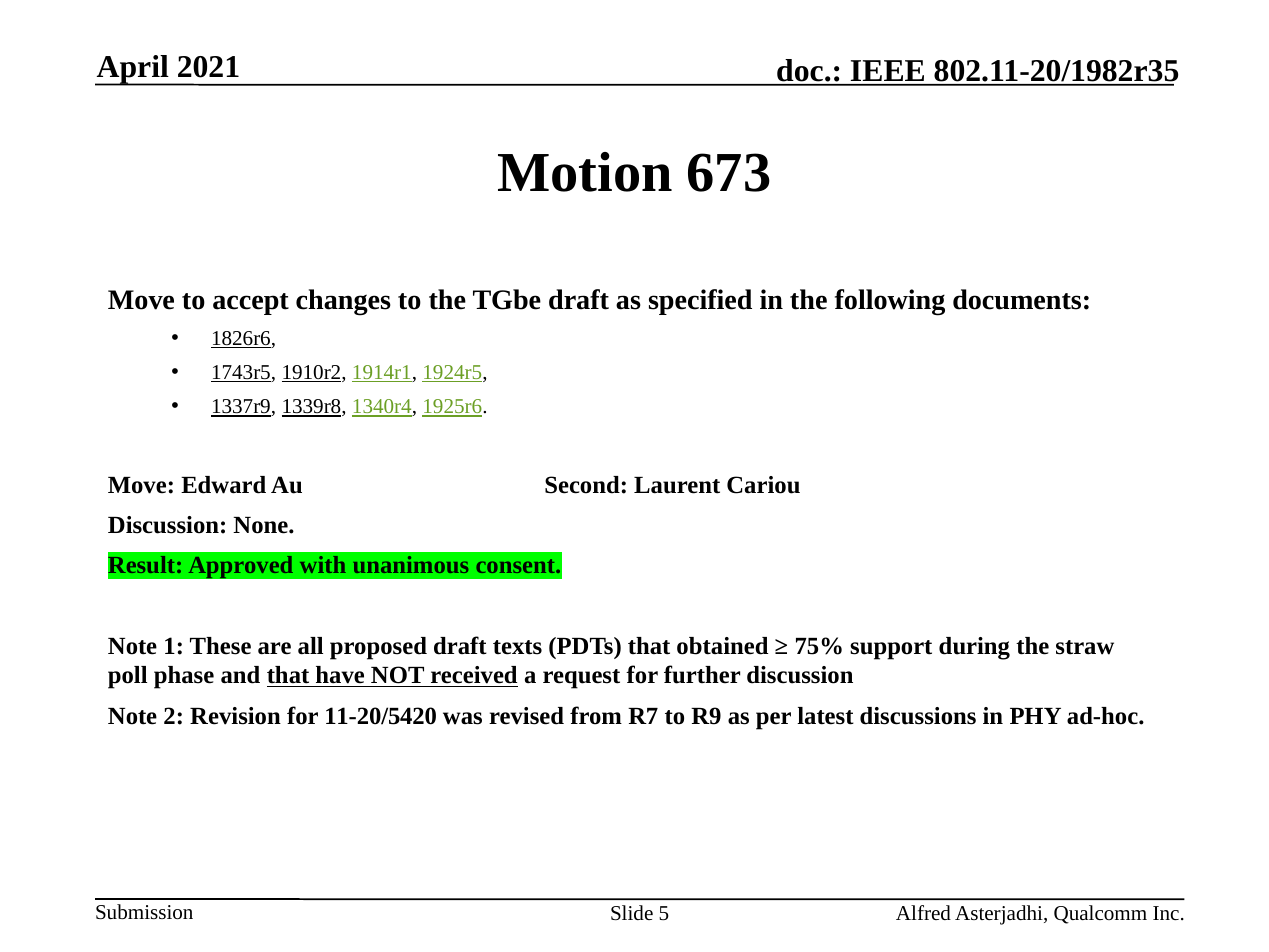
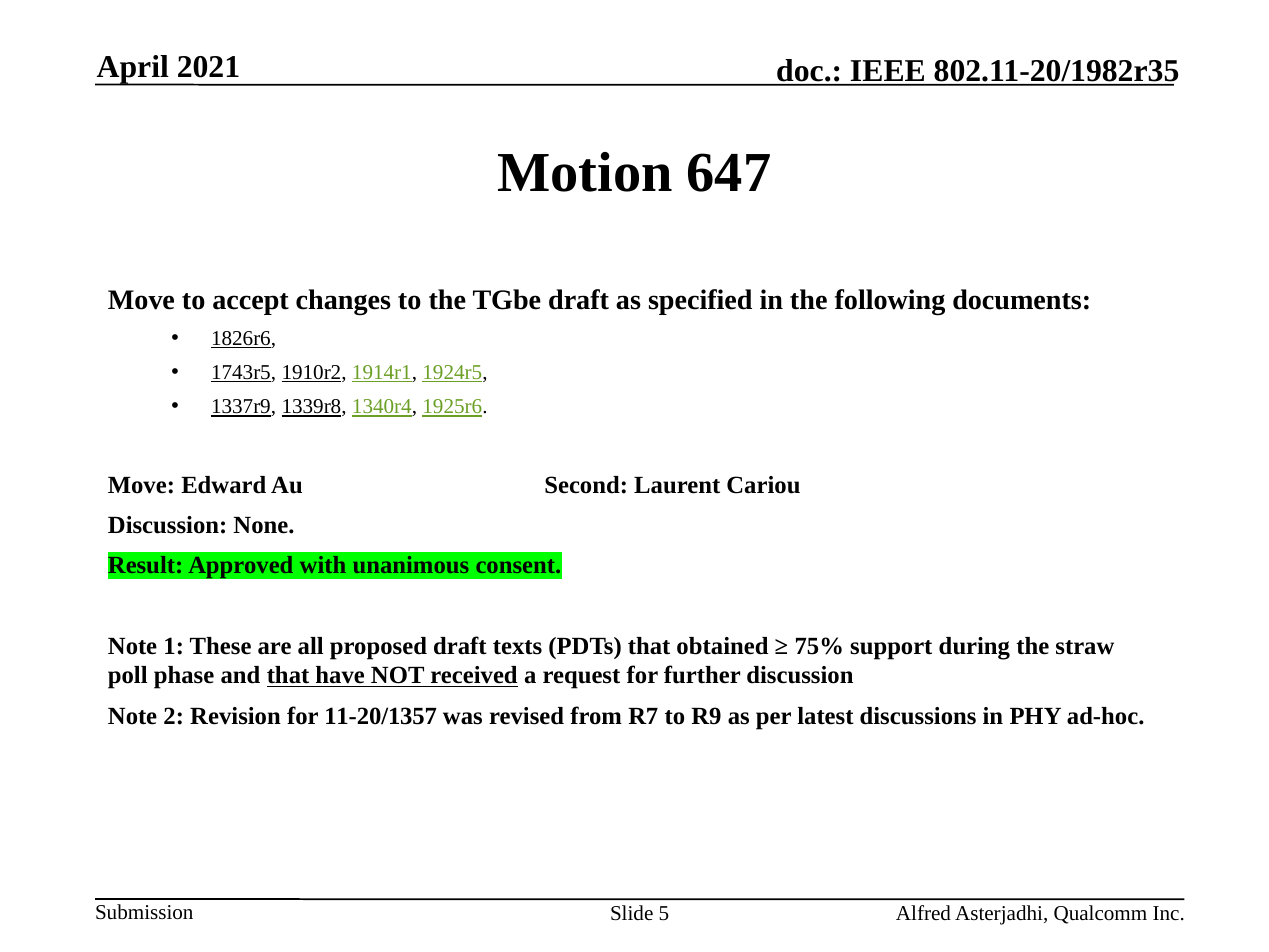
673: 673 -> 647 (729, 173)
11-20/5420: 11-20/5420 -> 11-20/1357 (381, 716)
